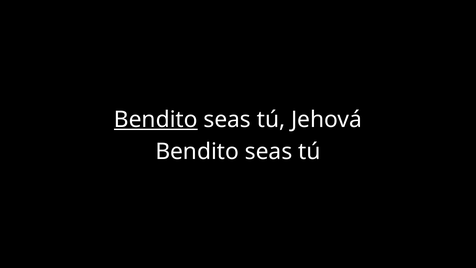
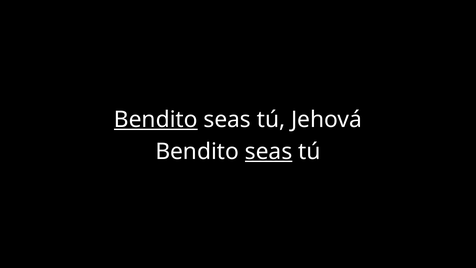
seas underline: none -> present (269, 151)
